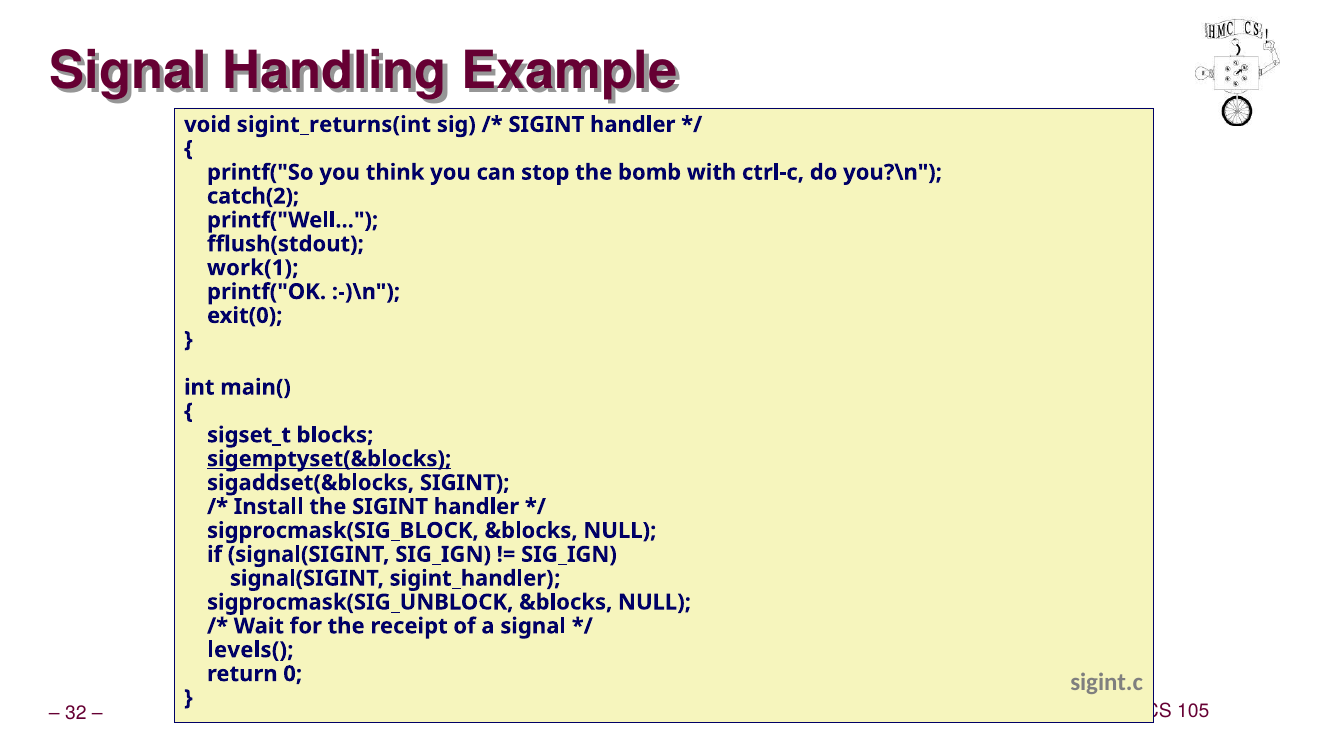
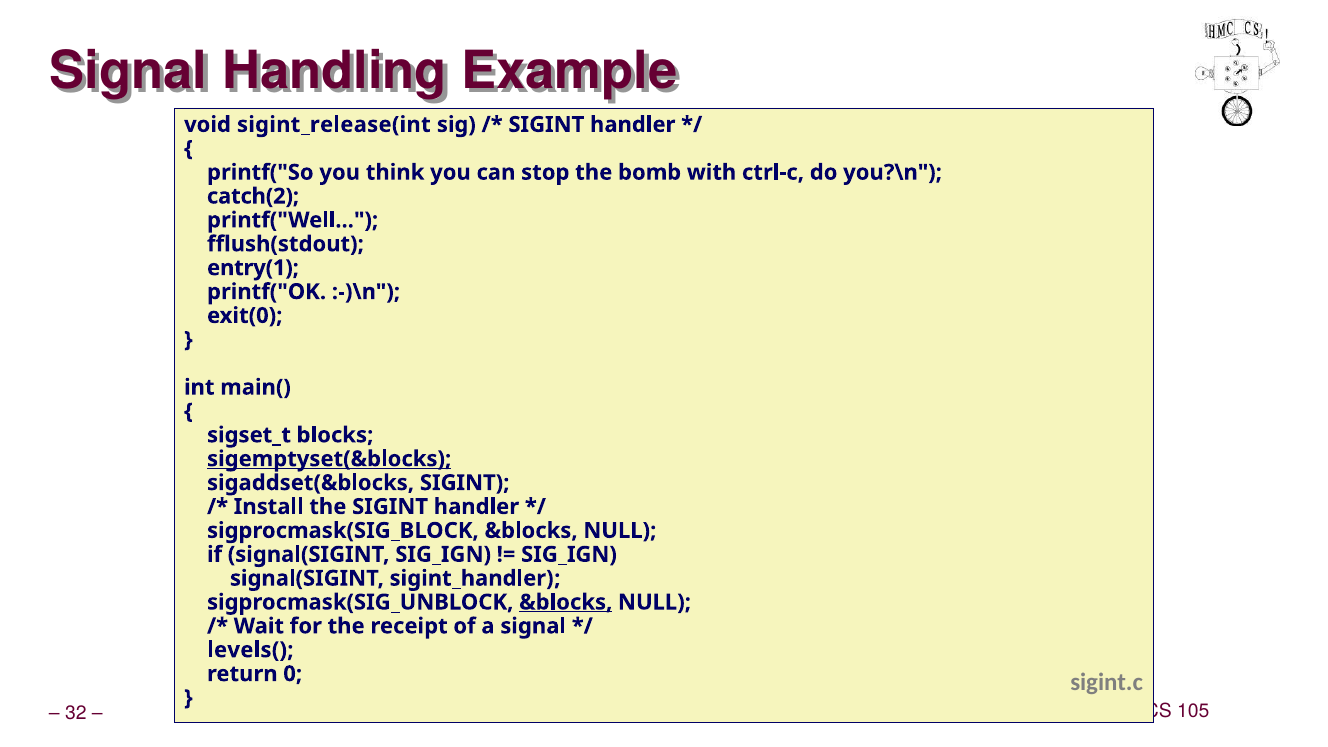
sigint_returns(int: sigint_returns(int -> sigint_release(int (334, 125)
work(1: work(1 -> entry(1 (253, 268)
&blocks underline: none -> present (566, 602)
